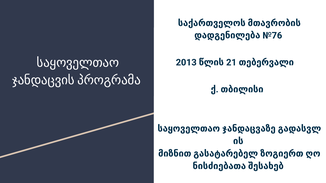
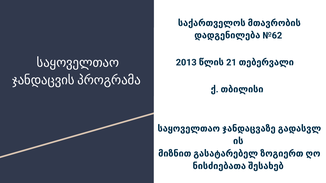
№76: №76 -> №62 (272, 36)
